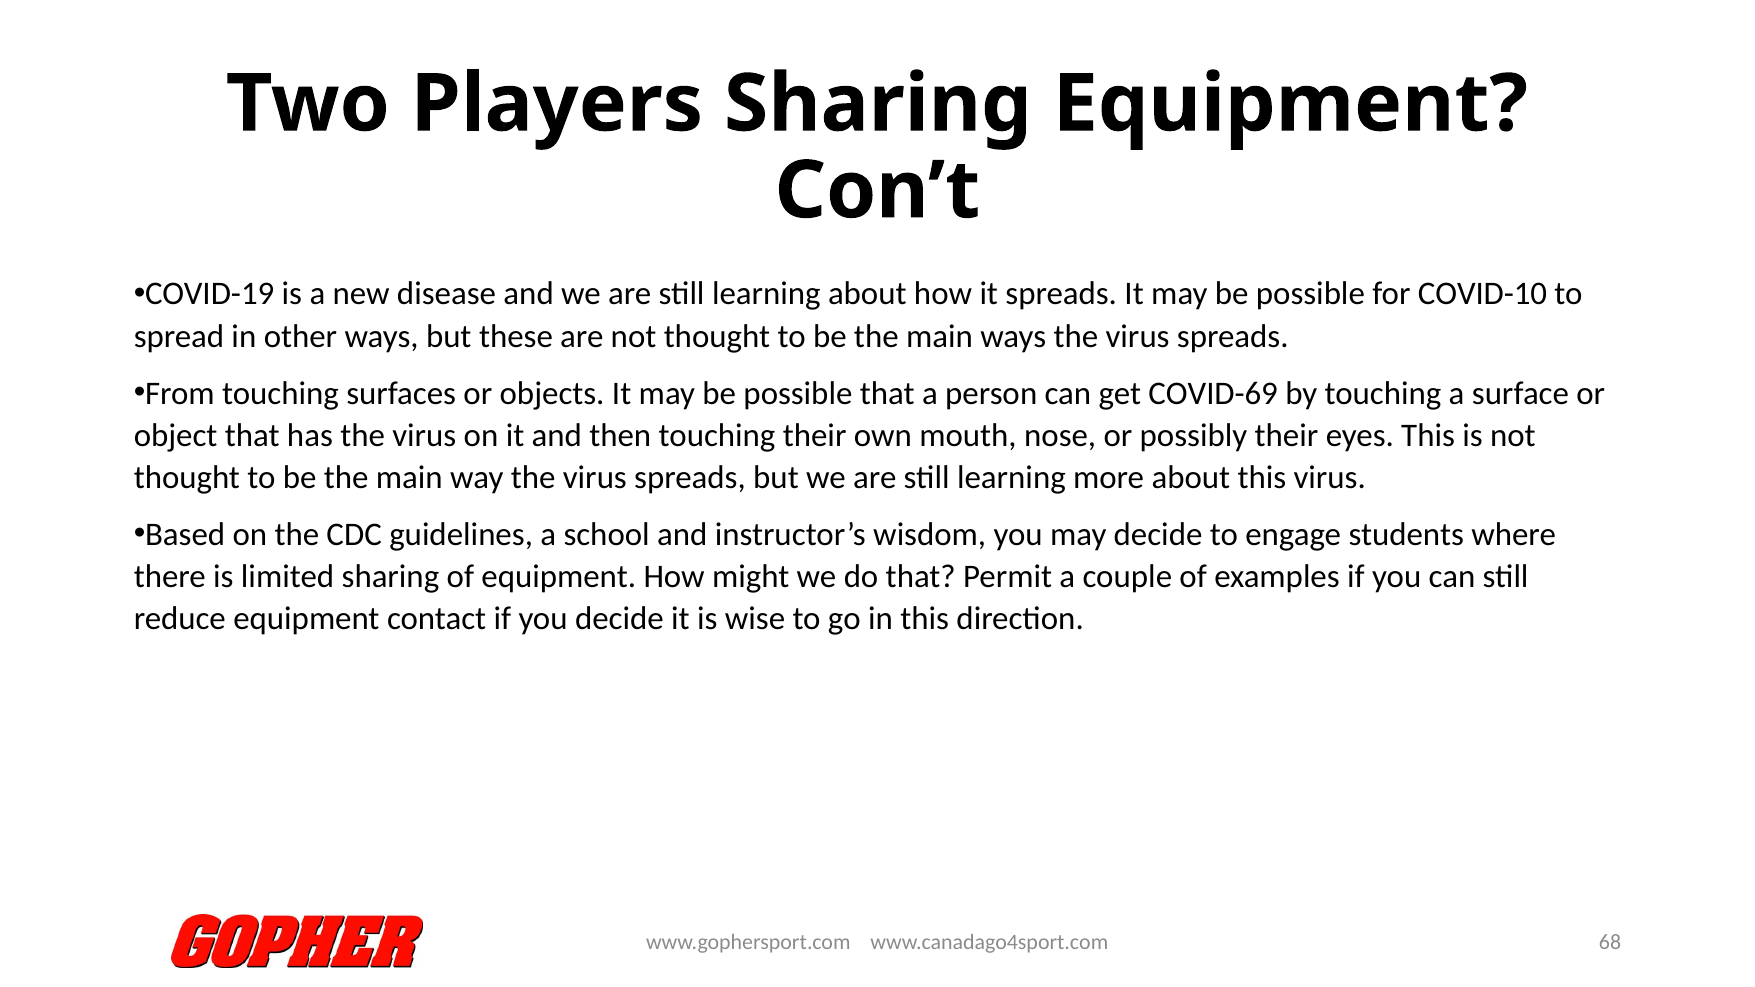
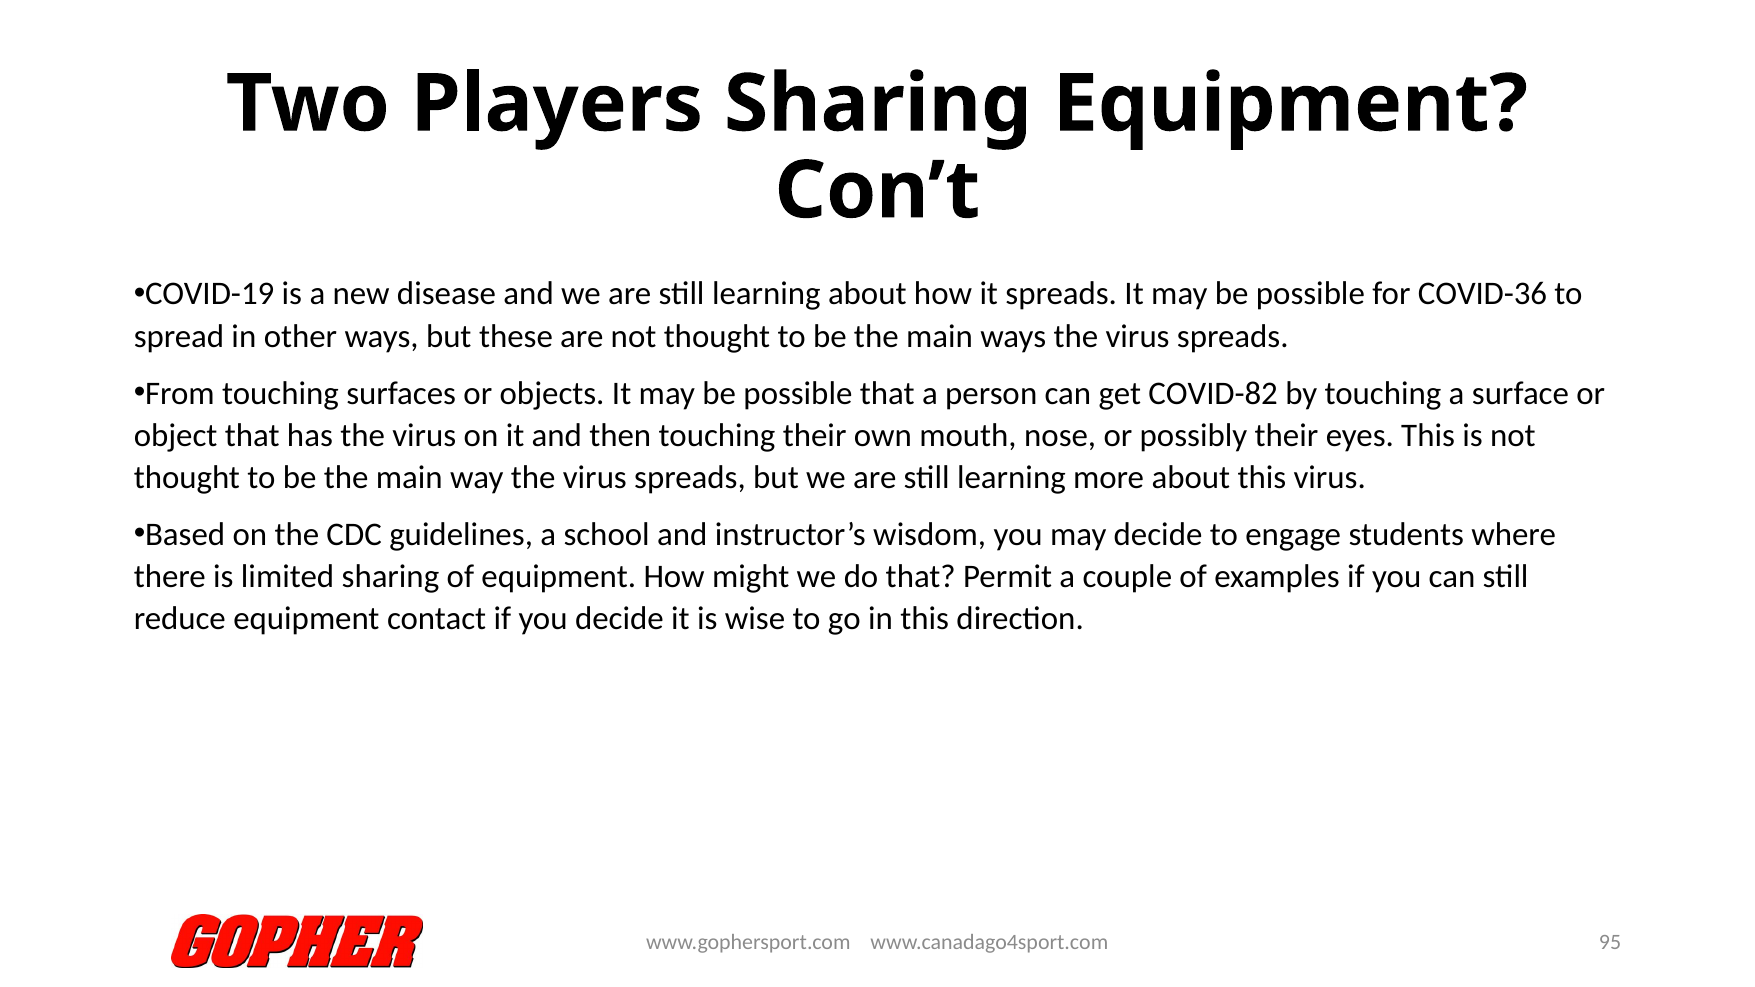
COVID-10: COVID-10 -> COVID-36 (1482, 294)
COVID-69: COVID-69 -> COVID-82 (1213, 393)
68: 68 -> 95 (1610, 943)
